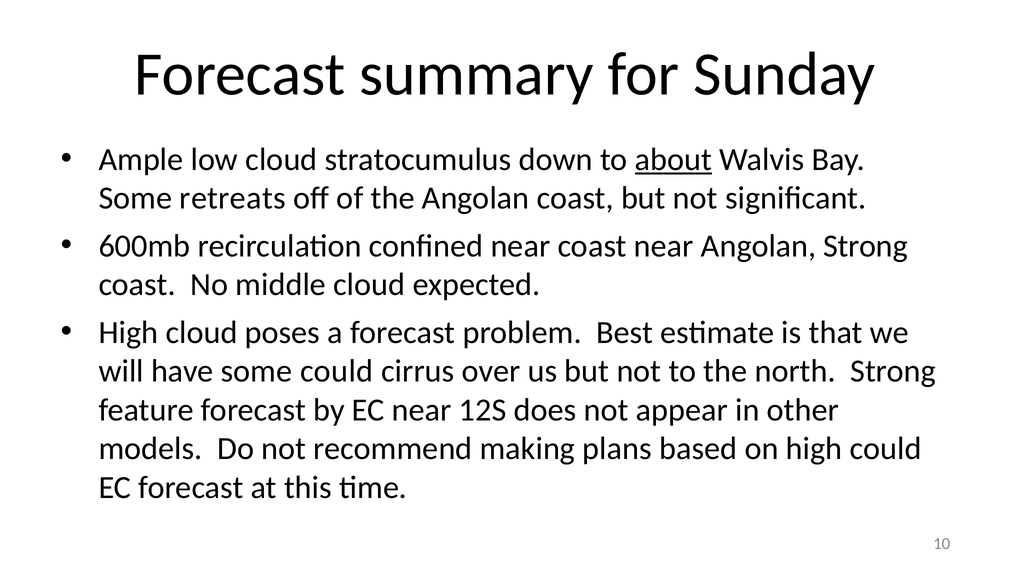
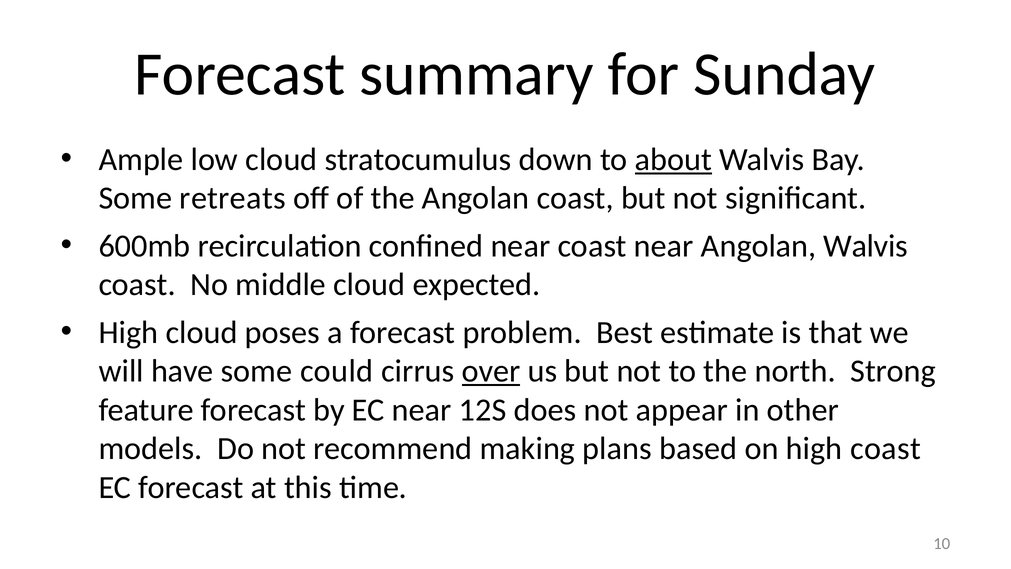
Angolan Strong: Strong -> Walvis (866, 246)
over underline: none -> present (491, 371)
high could: could -> coast (885, 448)
